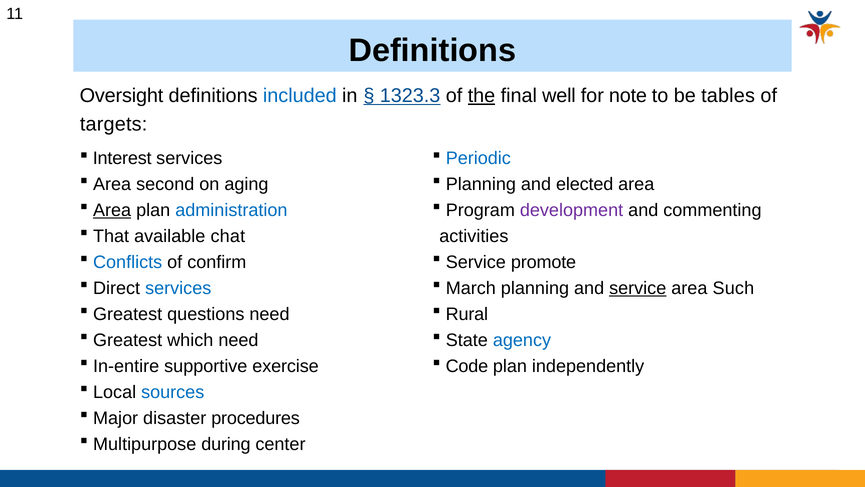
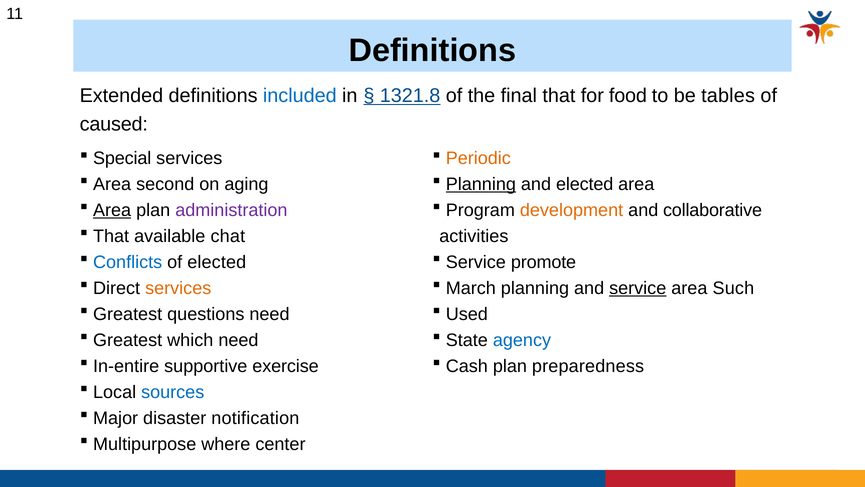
Oversight: Oversight -> Extended (121, 96)
1323.3: 1323.3 -> 1321.8 (410, 96)
the underline: present -> none (482, 96)
final well: well -> that (559, 96)
note: note -> food (628, 96)
targets: targets -> caused (114, 124)
Interest: Interest -> Special (122, 158)
Periodic colour: blue -> orange (478, 158)
Planning underline: none -> present (481, 184)
administration colour: blue -> purple (231, 210)
development colour: purple -> orange (572, 210)
commenting: commenting -> collaborative (713, 210)
of confirm: confirm -> elected (217, 262)
services colour: blue -> orange (178, 288)
Rural: Rural -> Used (467, 314)
Code: Code -> Cash (467, 366)
independently: independently -> preparedness (588, 366)
procedures: procedures -> notification (255, 418)
during: during -> where (226, 444)
